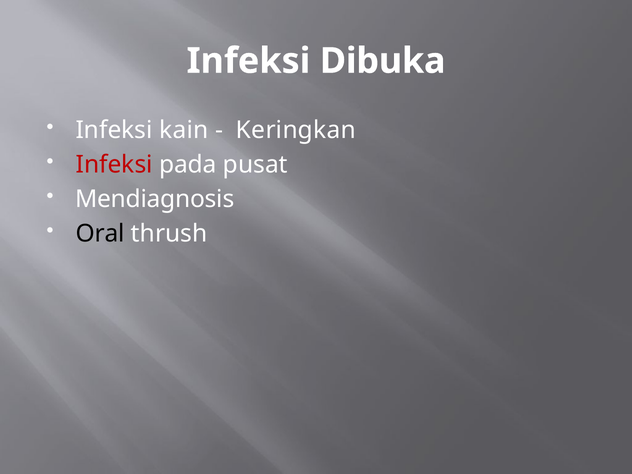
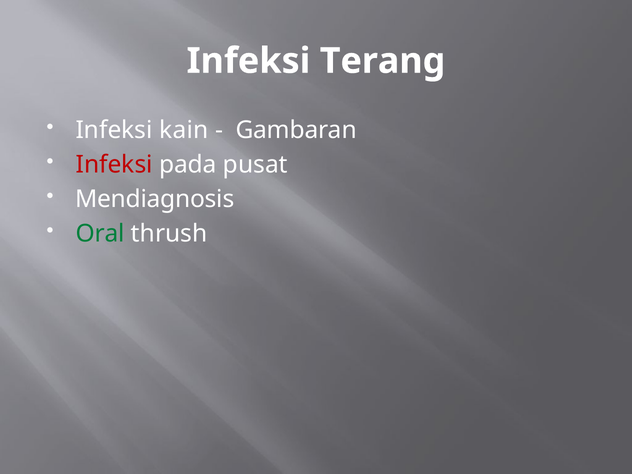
Dibuka: Dibuka -> Terang (383, 61)
Keringkan: Keringkan -> Gambaran (296, 130)
Oral colour: black -> green (100, 233)
